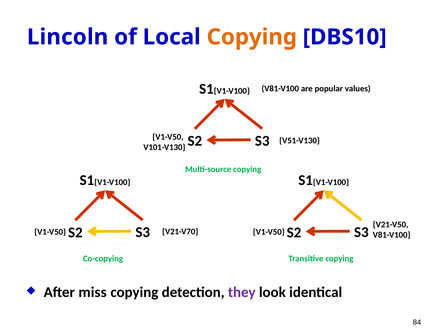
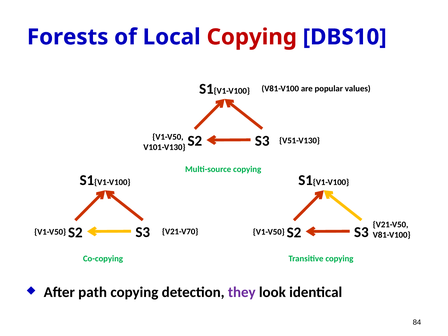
Lincoln: Lincoln -> Forests (68, 37)
Copying colour: orange -> red (252, 37)
miss: miss -> path (93, 292)
